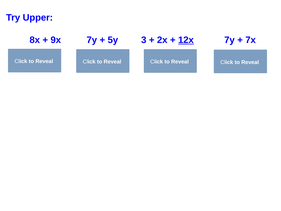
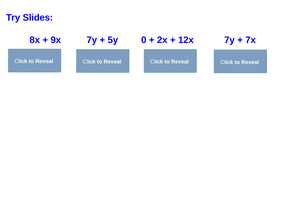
Upper: Upper -> Slides (38, 17)
3: 3 -> 0 (144, 40)
12x underline: present -> none (186, 40)
